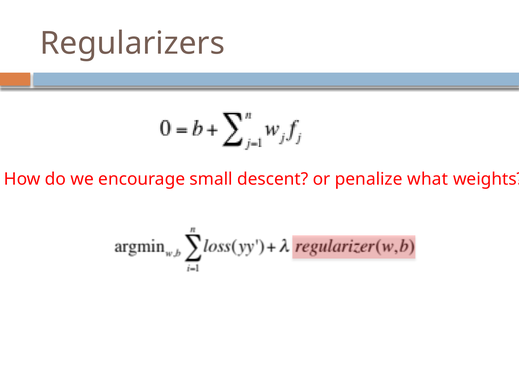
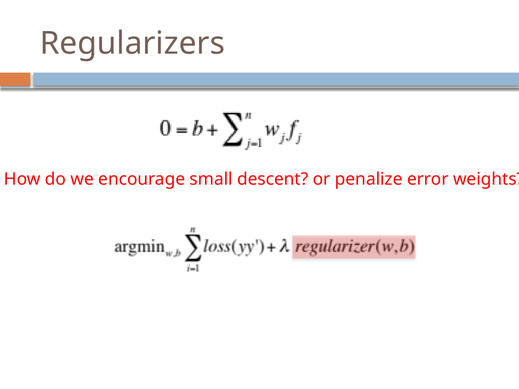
what: what -> error (428, 179)
